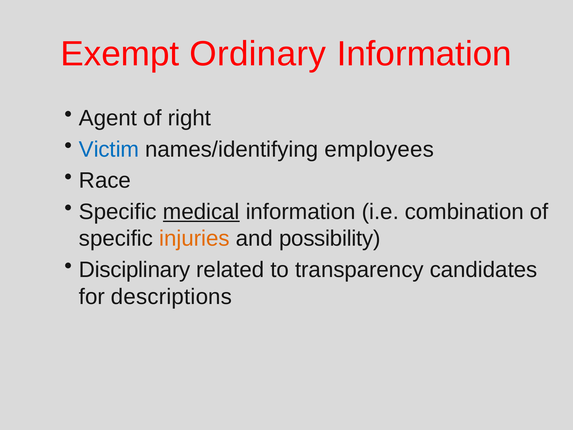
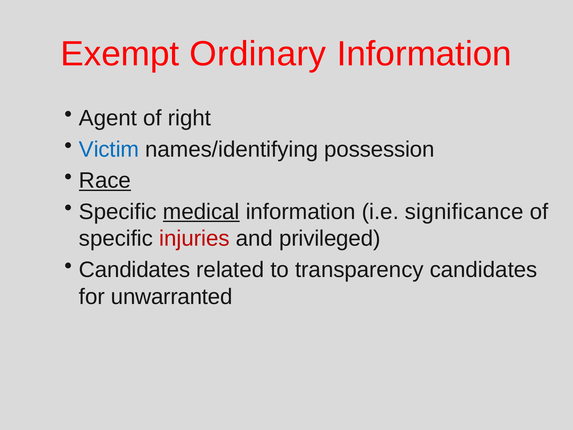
employees: employees -> possession (379, 149)
Race underline: none -> present (105, 181)
combination: combination -> significance (464, 212)
injuries colour: orange -> red (194, 238)
possibility: possibility -> privileged (330, 238)
Disciplinary: Disciplinary -> Candidates (135, 270)
descriptions: descriptions -> unwarranted (172, 296)
